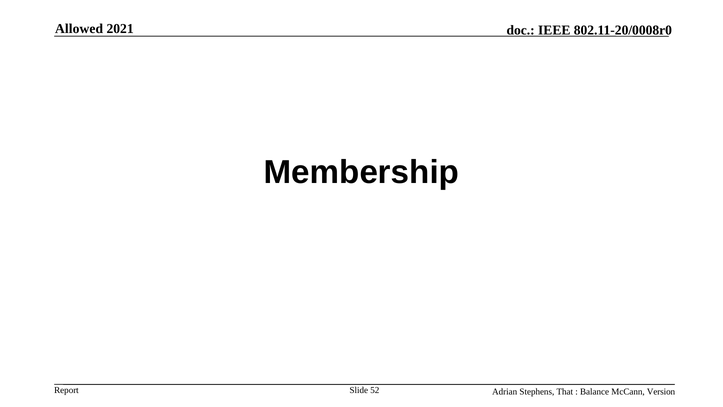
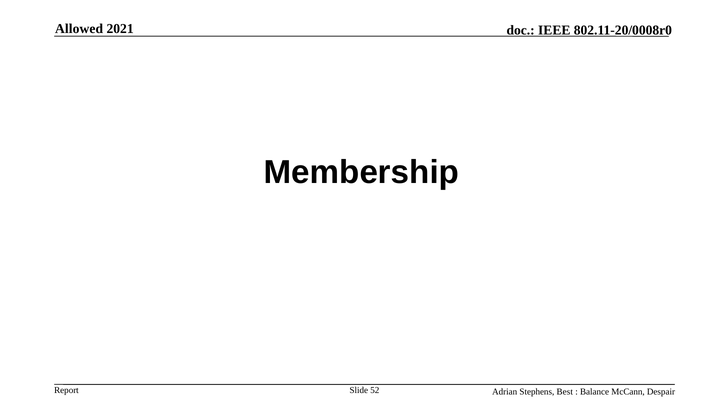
That: That -> Best (565, 392)
Version: Version -> Despair (661, 392)
